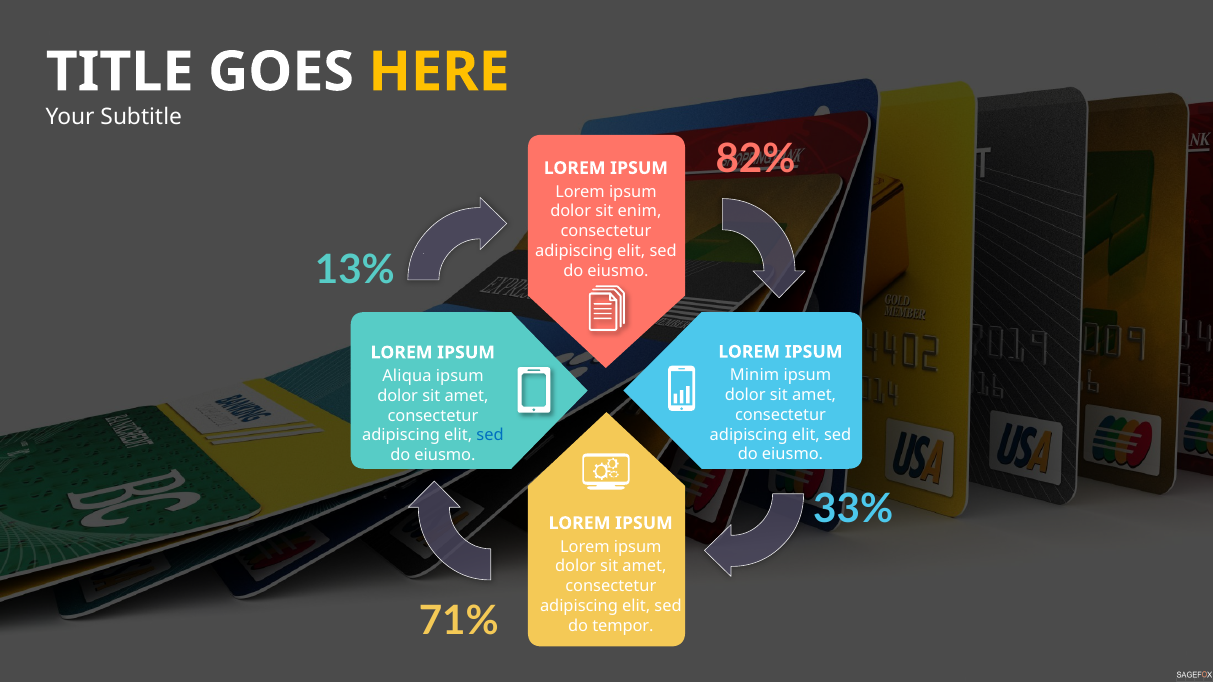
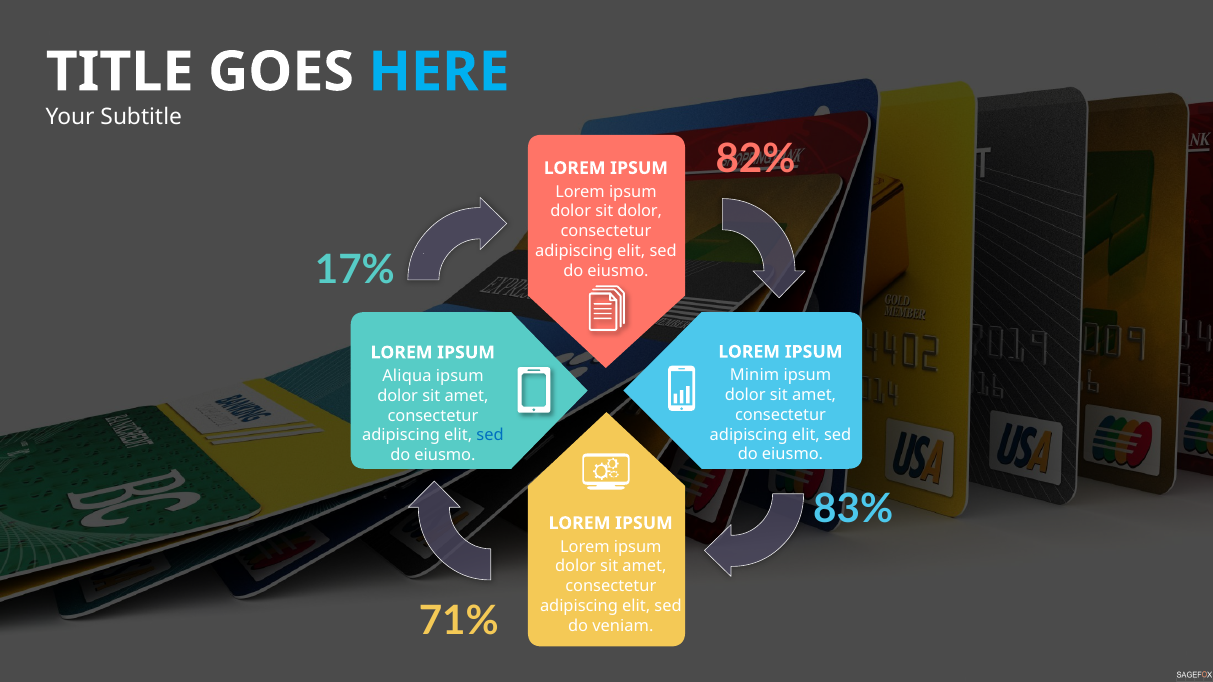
HERE colour: yellow -> light blue (439, 72)
sit enim: enim -> dolor (640, 212)
13%: 13% -> 17% (355, 270)
33%: 33% -> 83% (853, 509)
tempor: tempor -> veniam (623, 626)
